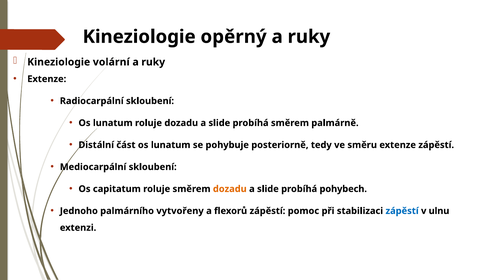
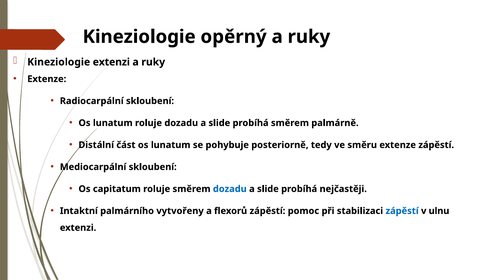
Kineziologie volární: volární -> extenzi (111, 62)
dozadu colour: orange -> blue (230, 189)
pohybech: pohybech -> nejčastěji (343, 189)
Jednoho: Jednoho -> Intaktní (79, 211)
